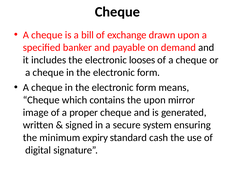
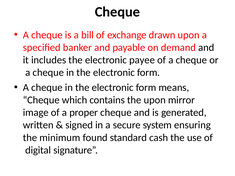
looses: looses -> payee (142, 60)
expiry: expiry -> found (95, 138)
